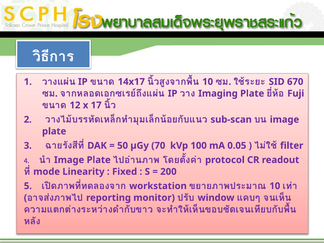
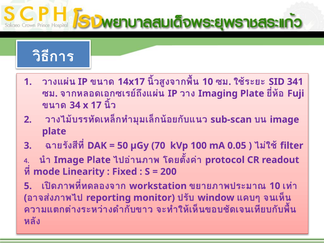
670: 670 -> 341 (295, 82)
12: 12 -> 34 (75, 105)
